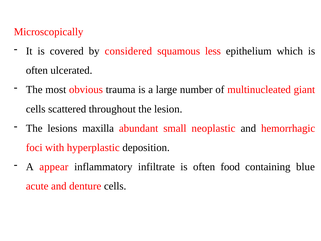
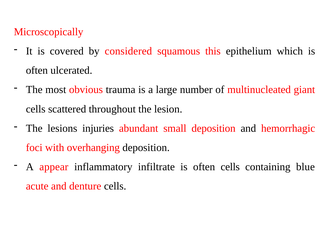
less: less -> this (213, 51)
maxilla: maxilla -> injuries (98, 128)
small neoplastic: neoplastic -> deposition (214, 128)
hyperplastic: hyperplastic -> overhanging (93, 147)
often food: food -> cells (230, 167)
